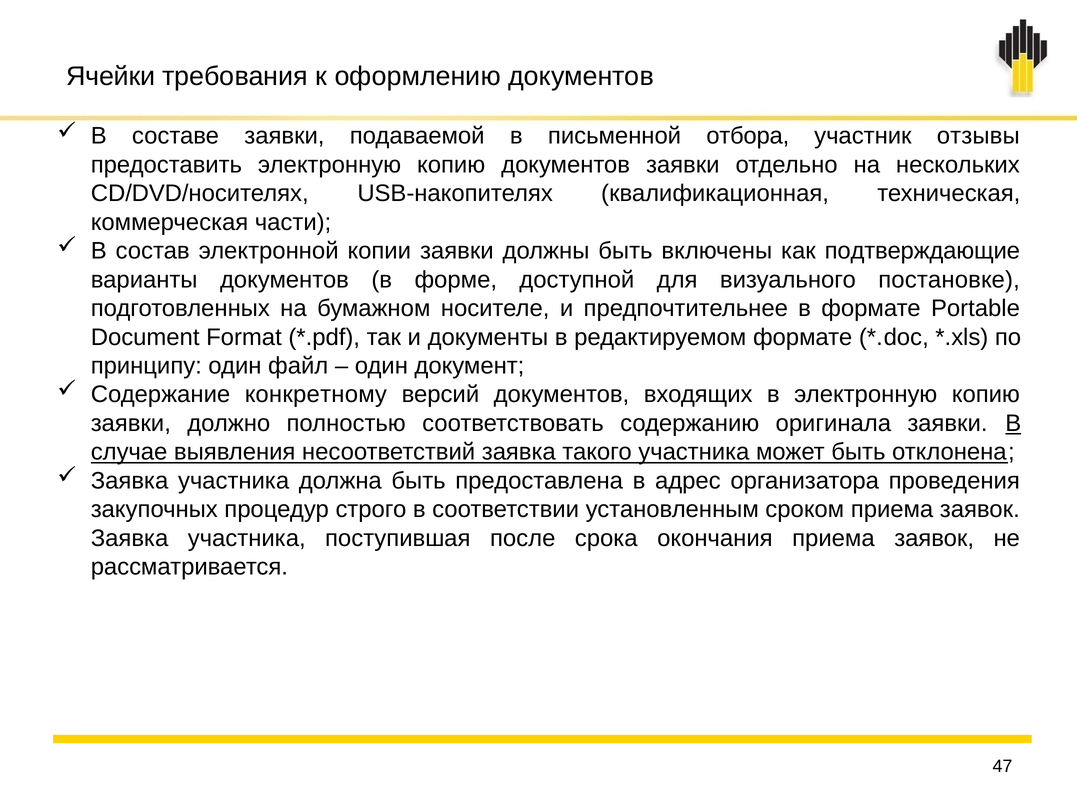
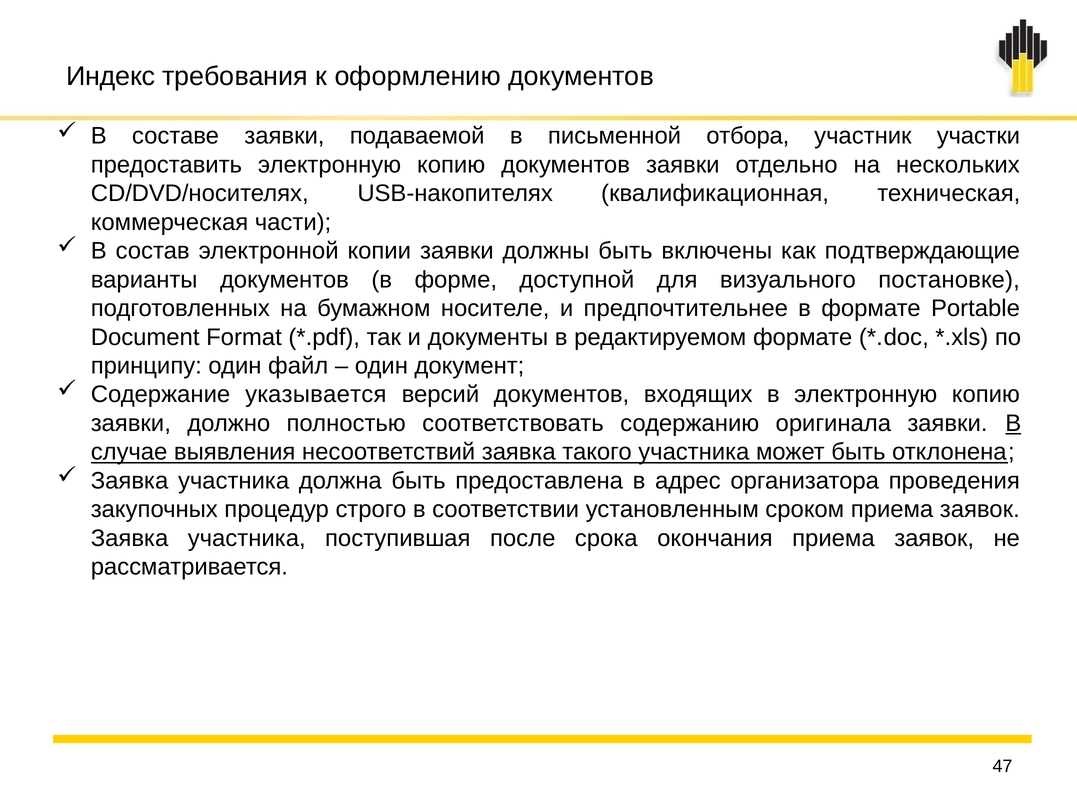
Ячейки: Ячейки -> Индекс (111, 76)
отзывы: отзывы -> участки (978, 136)
конкретному: конкретному -> указывается (316, 394)
